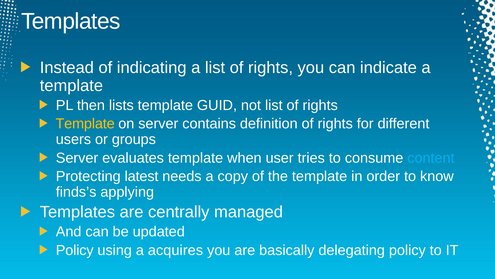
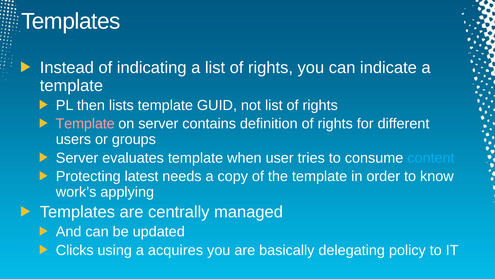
Template colour: yellow -> pink (85, 124)
finds’s: finds’s -> work’s (76, 192)
Policy: Policy -> Clicks (75, 250)
